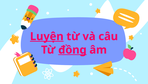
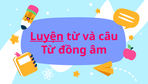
đồng underline: present -> none (72, 49)
